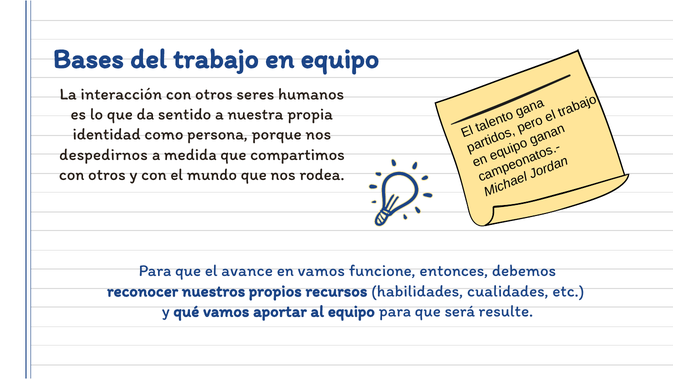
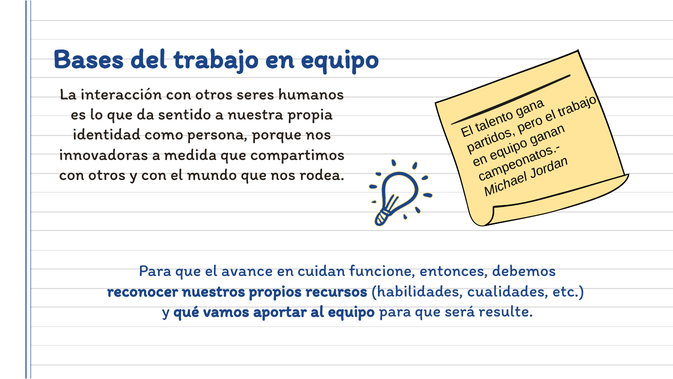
despedirnos: despedirnos -> innovadoras (104, 154)
en vamos: vamos -> cuidan (321, 270)
